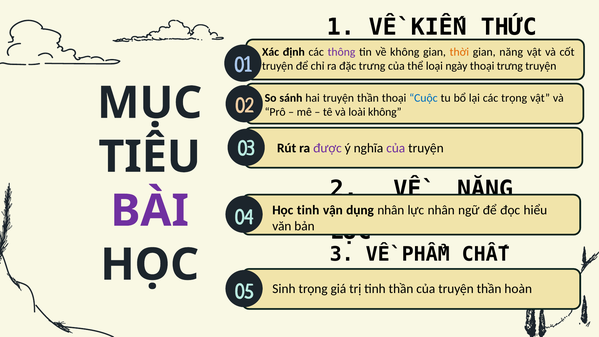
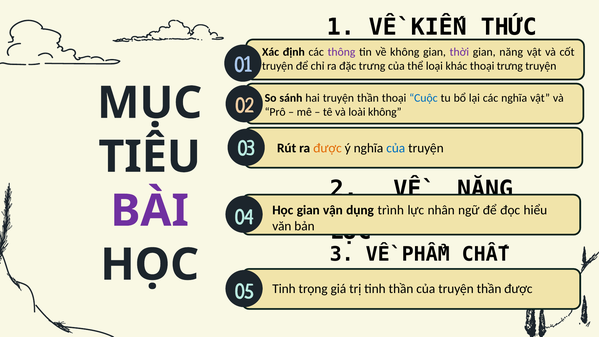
thời colour: orange -> purple (459, 52)
ngày: ngày -> khác (456, 66)
các trọng: trọng -> nghĩa (514, 98)
được colour: purple -> orange (327, 148)
của colour: purple -> blue (396, 148)
Học tinh: tinh -> gian (308, 210)
dụng nhân: nhân -> trình (391, 210)
Sinh: Sinh -> Tinh (284, 289)
thần hoàn: hoàn -> được (518, 289)
